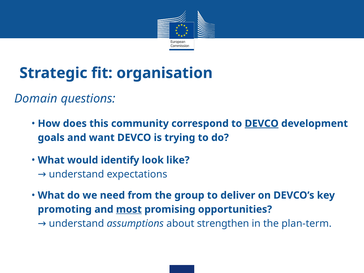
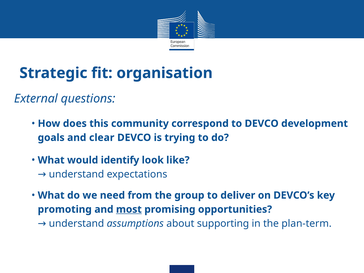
Domain: Domain -> External (36, 99)
DEVCO underline: present -> none (262, 124)
want: want -> clear (102, 138)
strengthen: strengthen -> supporting (223, 223)
